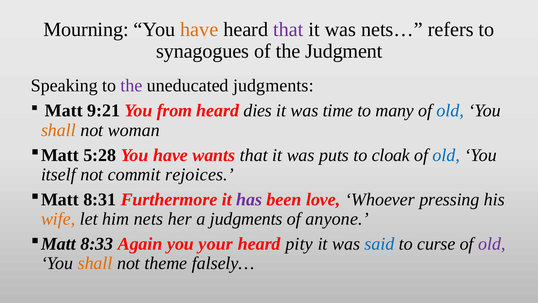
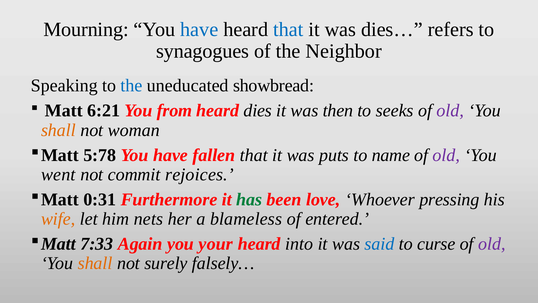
have colour: orange -> blue (199, 29)
that colour: purple -> blue (288, 29)
nets…: nets… -> dies… (392, 29)
Judgment: Judgment -> Neighbor (344, 51)
the colour: purple -> blue (131, 86)
uneducated judgments: judgments -> showbread (274, 86)
9:21: 9:21 -> 6:21 (104, 111)
time: time -> then (338, 111)
many: many -> seeks (395, 111)
old colour: blue -> purple (450, 111)
5:28: 5:28 -> 5:78 (100, 155)
wants: wants -> fallen (214, 155)
cloak: cloak -> name (391, 155)
old colour: blue -> purple (446, 155)
itself: itself -> went (58, 174)
8:31: 8:31 -> 0:31 (100, 199)
has colour: purple -> green (249, 199)
a judgments: judgments -> blameless (246, 219)
anyone: anyone -> entered (337, 219)
8:33: 8:33 -> 7:33 (97, 244)
pity: pity -> into (299, 244)
theme: theme -> surely (166, 263)
